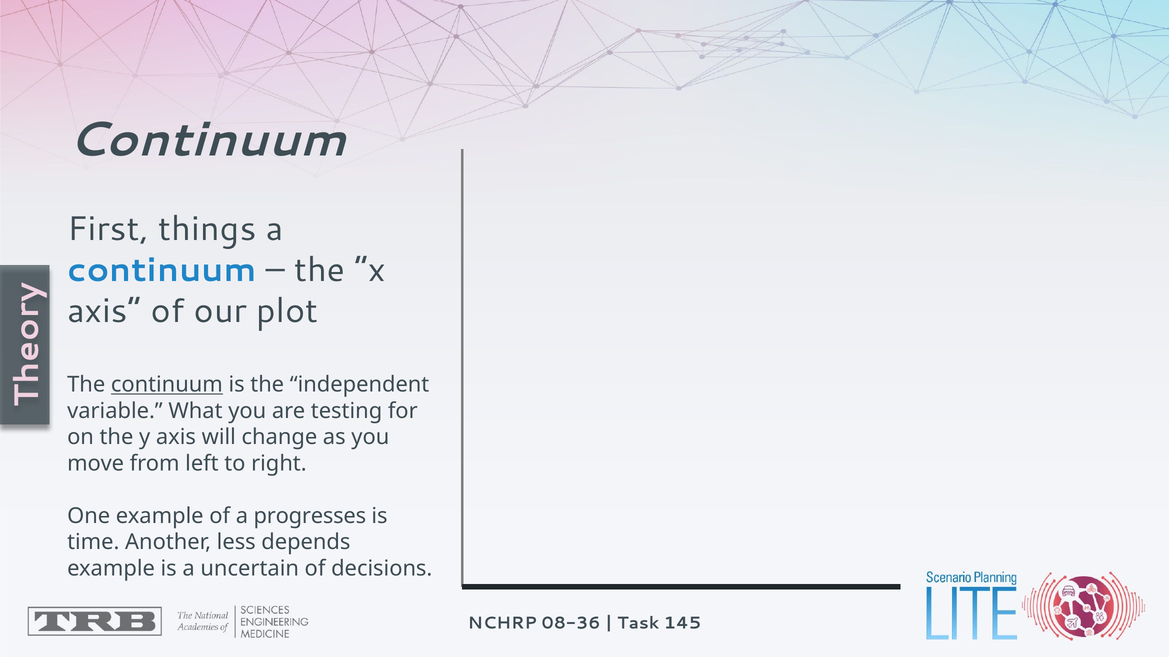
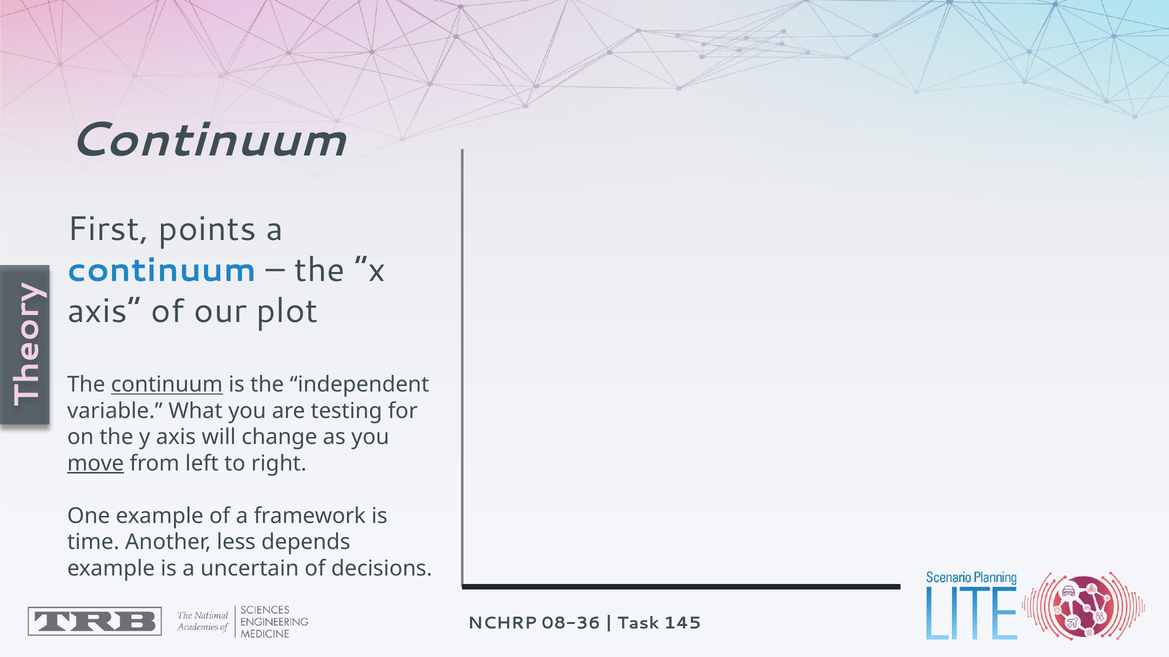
things: things -> points (208, 229)
move underline: none -> present (96, 464)
progresses: progresses -> framework (310, 516)
